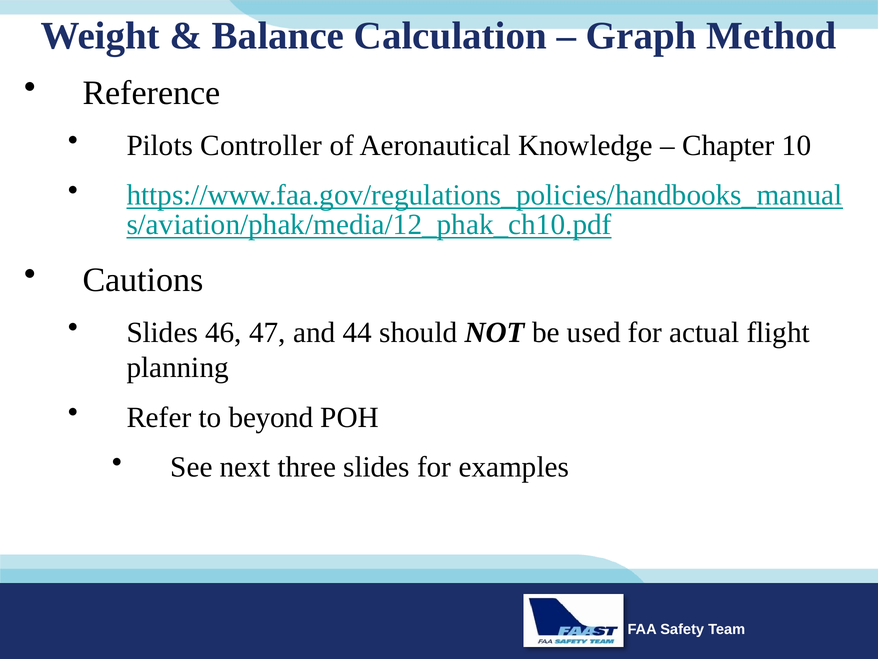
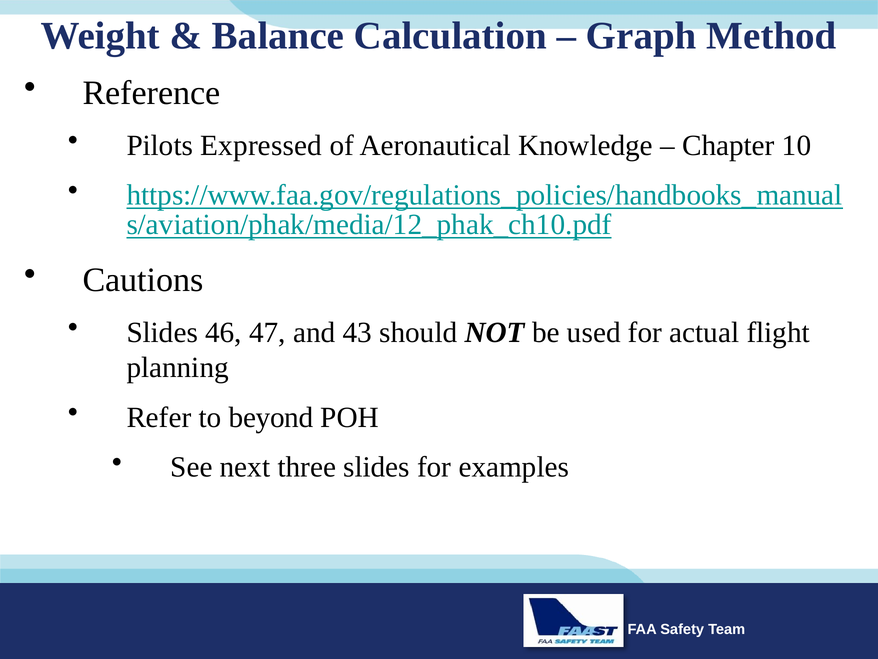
Controller: Controller -> Expressed (261, 145)
44: 44 -> 43 (357, 332)
